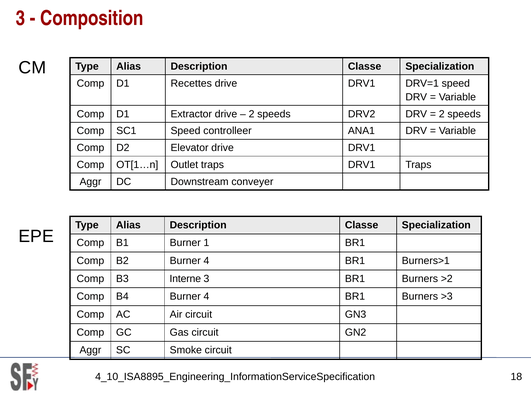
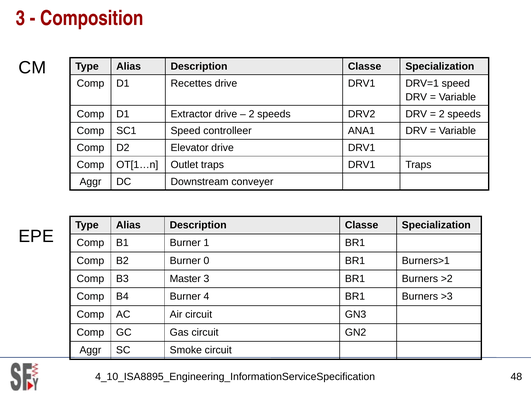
B2 Burner 4: 4 -> 0 (206, 260)
Interne: Interne -> Master (185, 278)
18: 18 -> 48 (516, 376)
